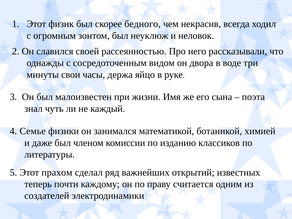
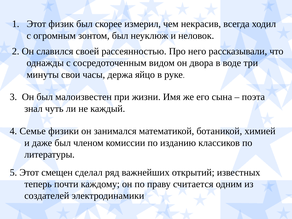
бедного: бедного -> измерил (143, 24)
прахом: прахом -> смещен (57, 172)
